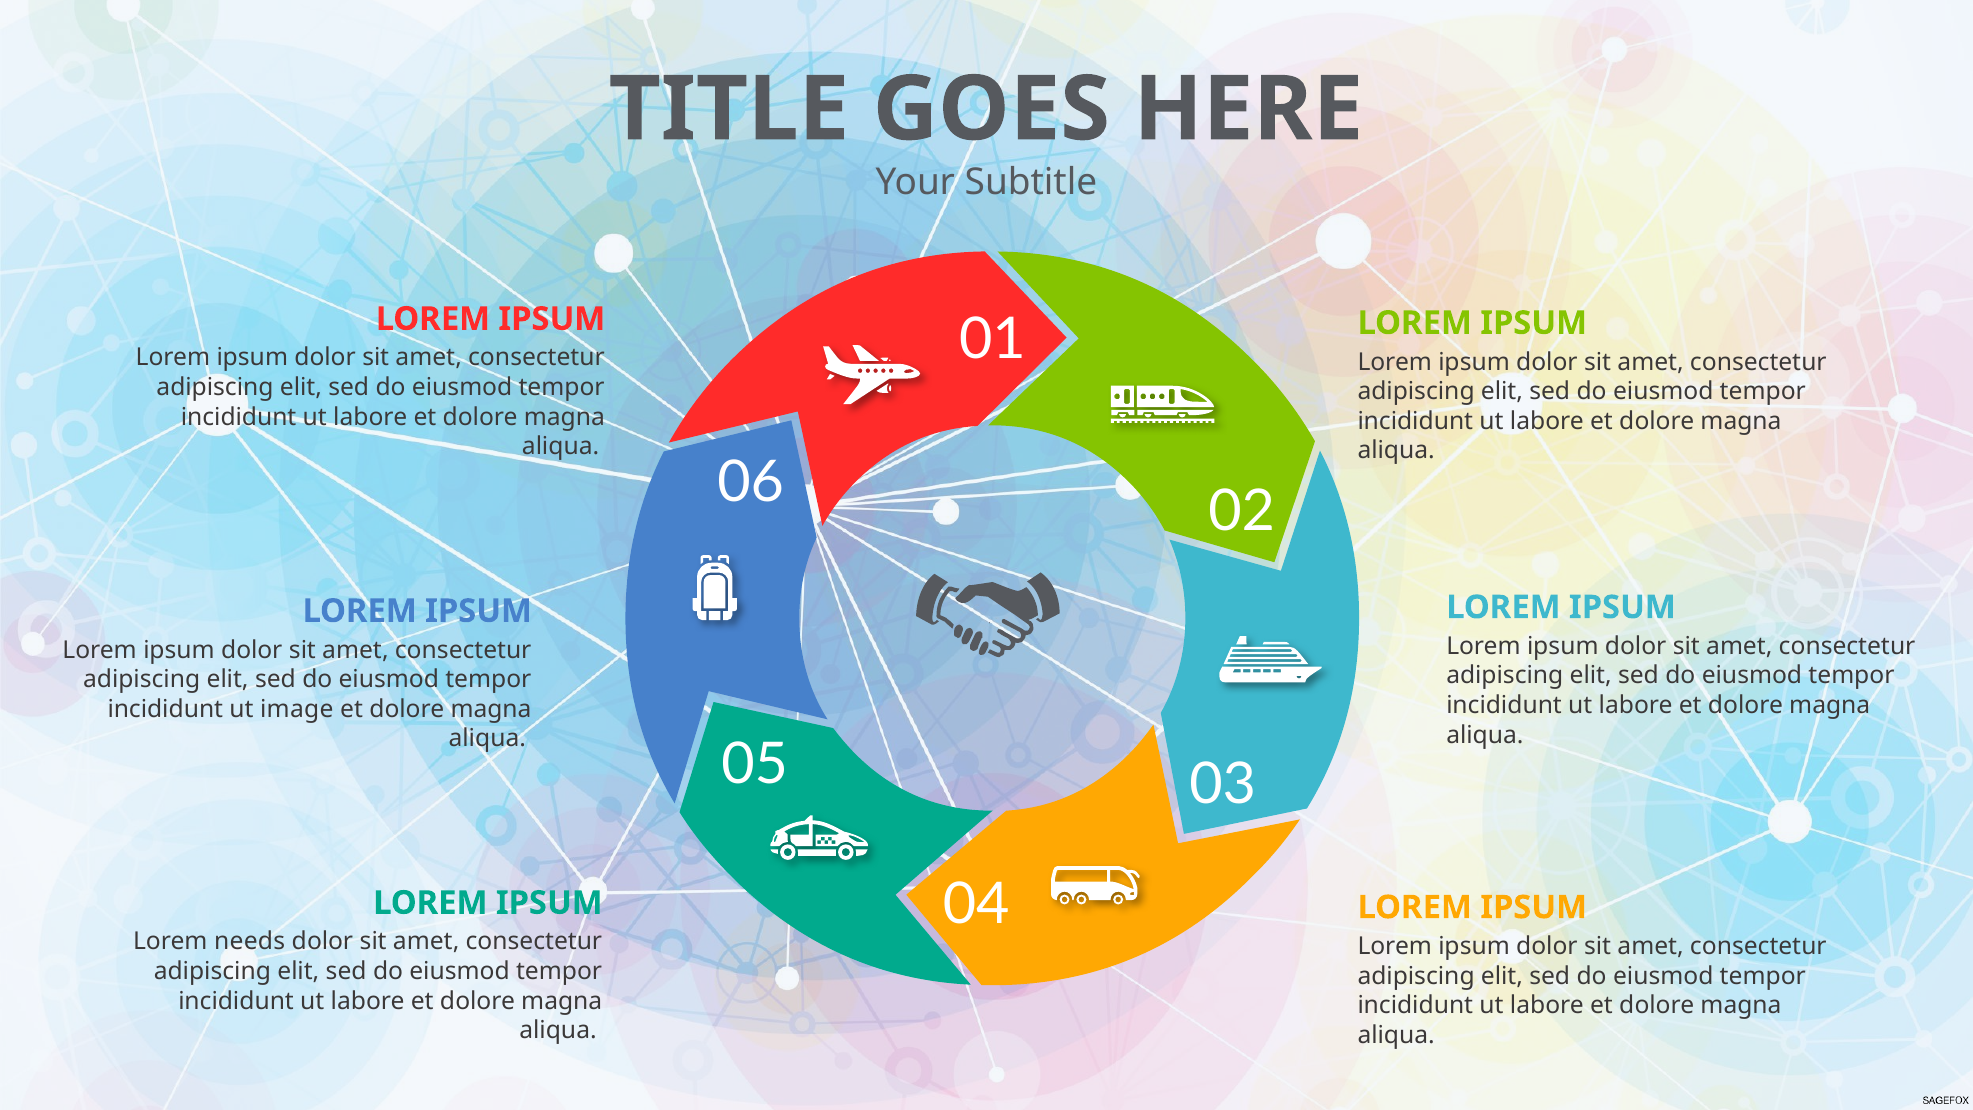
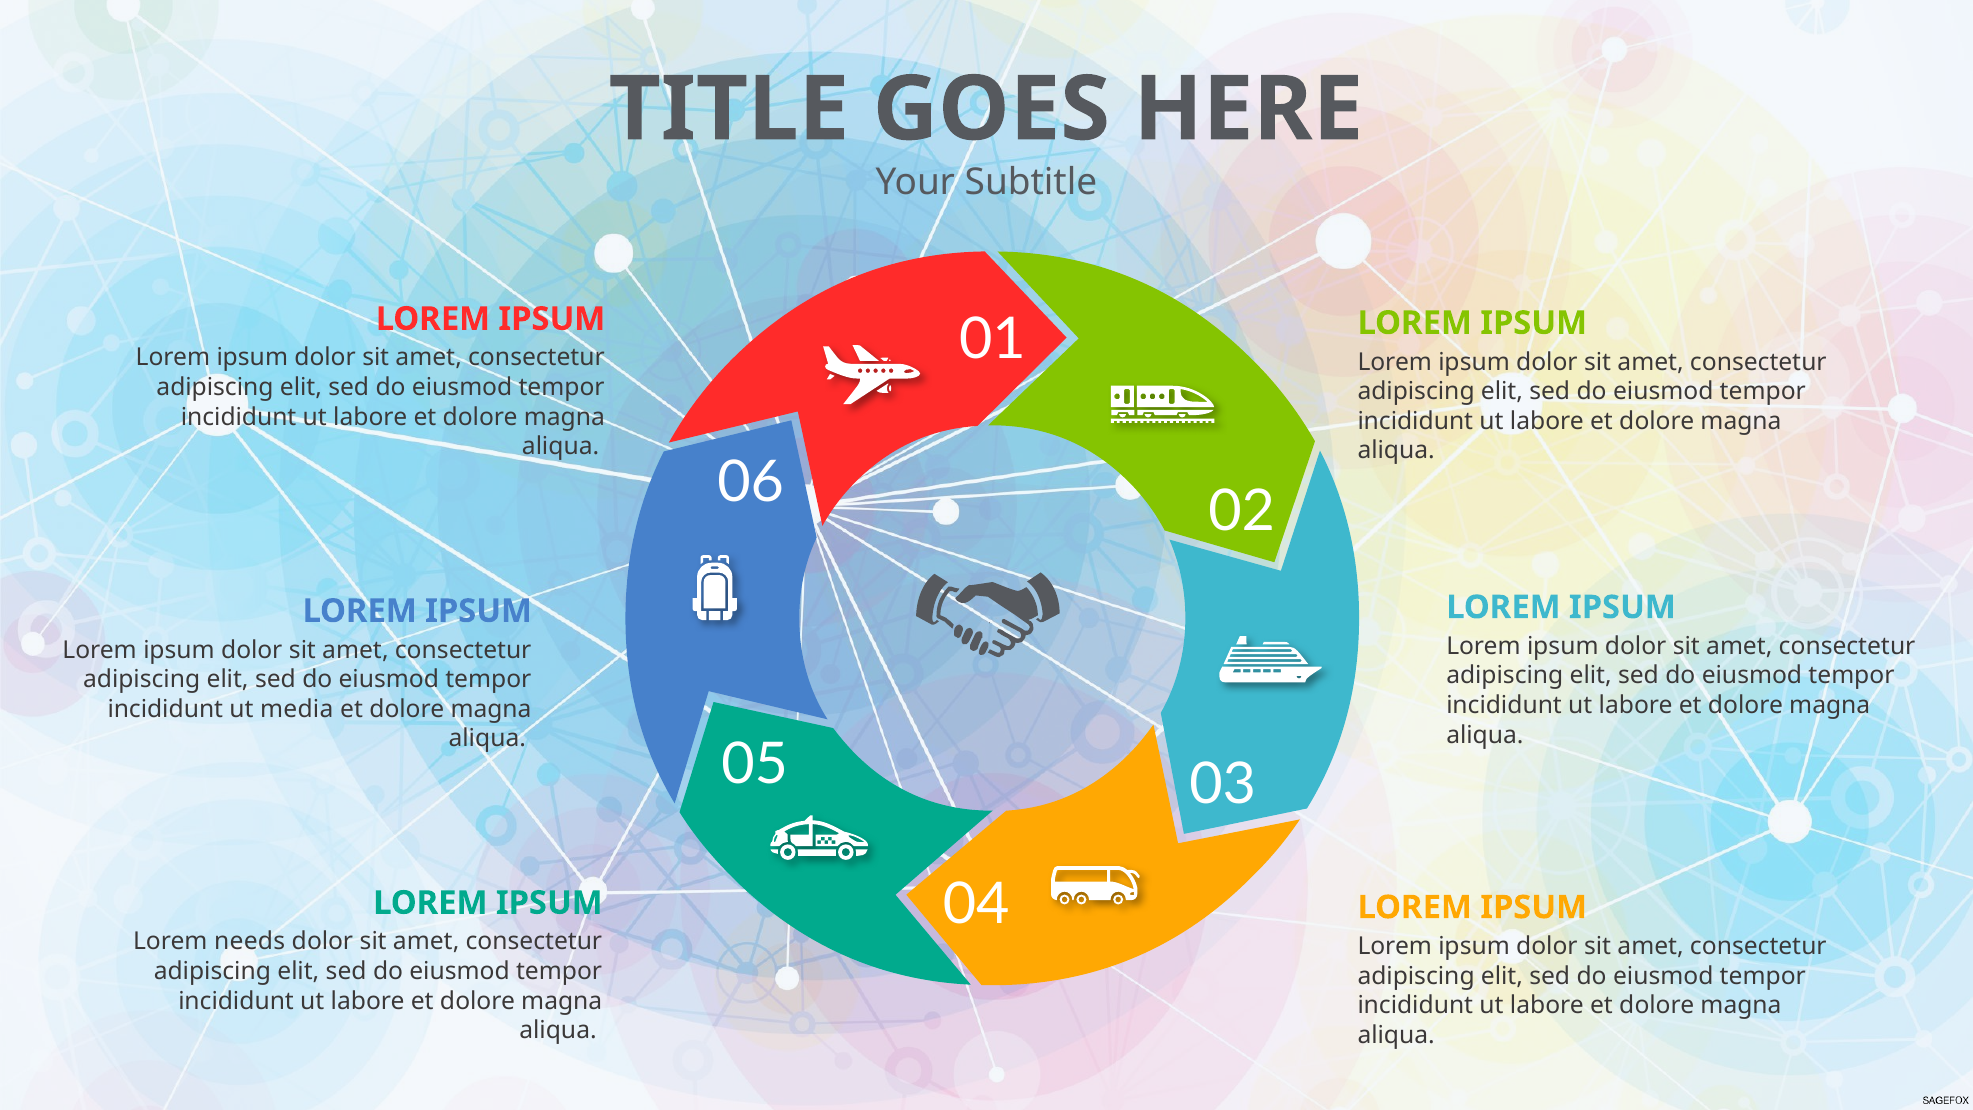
image: image -> media (297, 709)
